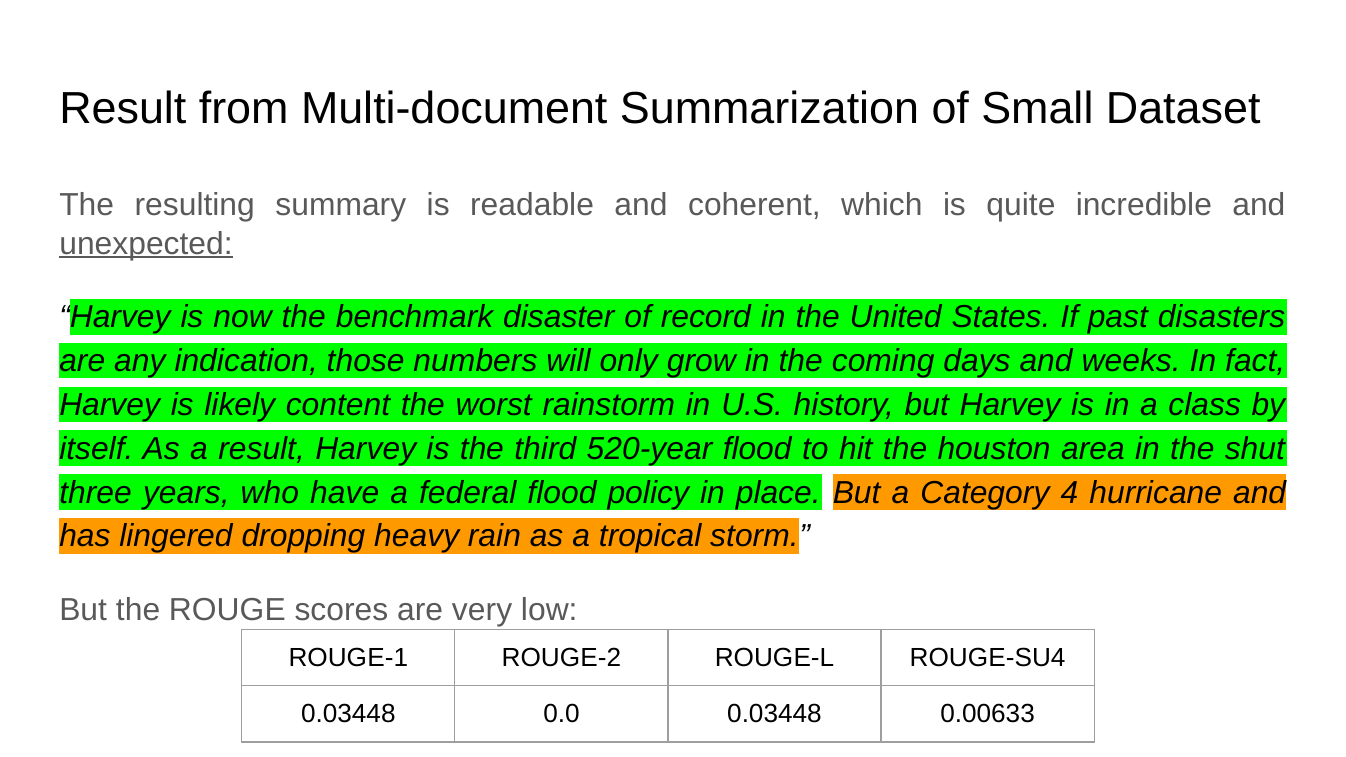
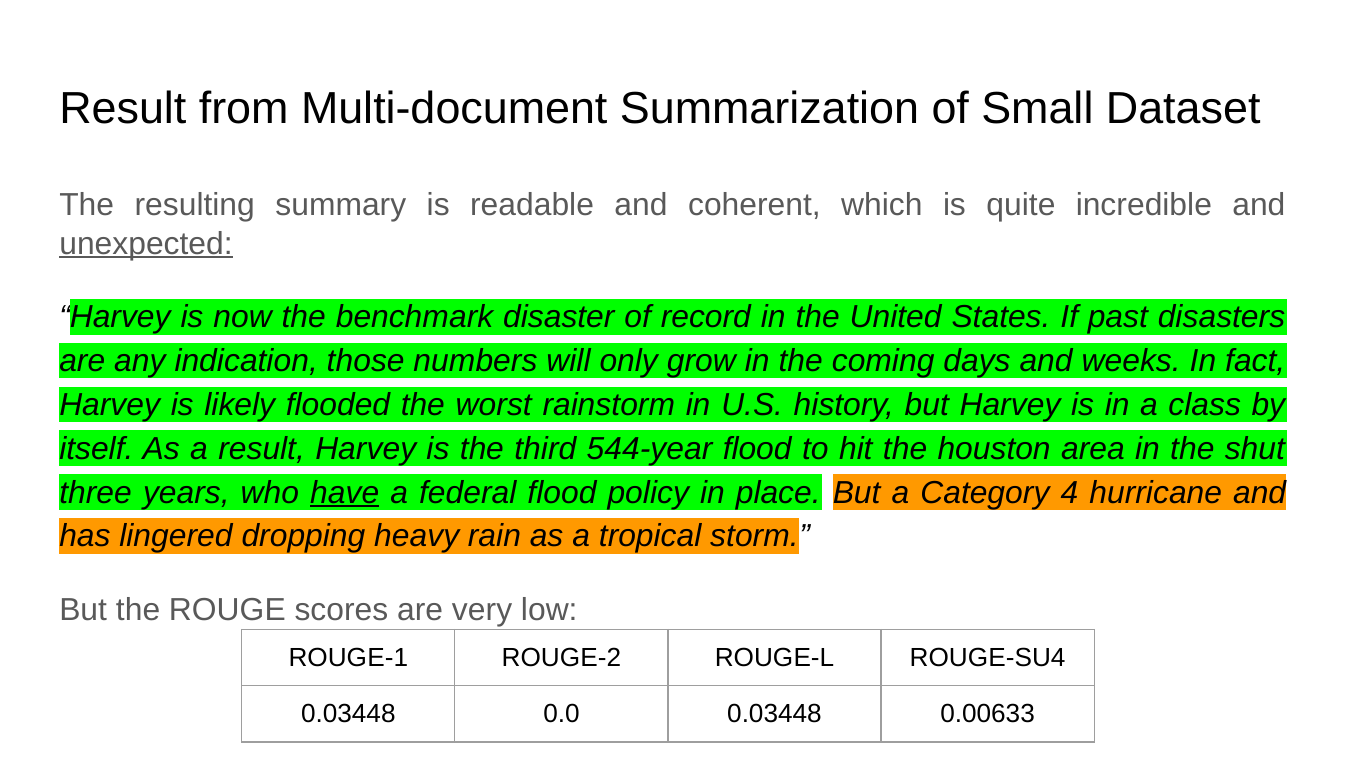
content: content -> flooded (338, 405)
520-year: 520-year -> 544-year (650, 449)
have underline: none -> present (345, 493)
